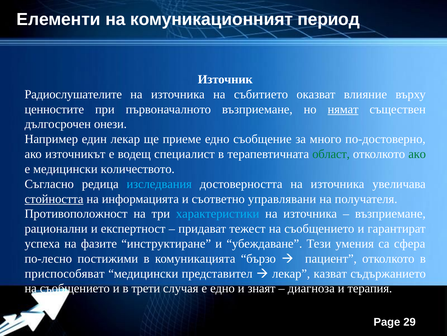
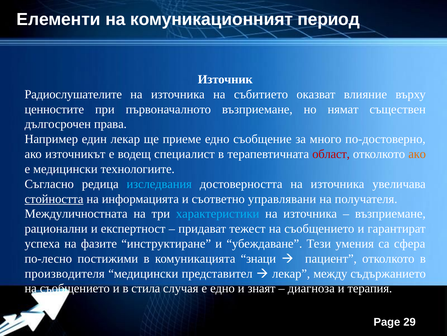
нямат underline: present -> none (343, 109)
онези: онези -> права (110, 124)
област colour: green -> red (331, 154)
ако colour: green -> orange (417, 154)
количеството: количеството -> технологиите (138, 169)
Противоположност: Противоположност -> Междуличностната (76, 213)
бързо: бързо -> знаци (258, 258)
приспособяват: приспособяват -> производителя (65, 273)
казват: казват -> между (330, 273)
трети: трети -> стила (146, 288)
